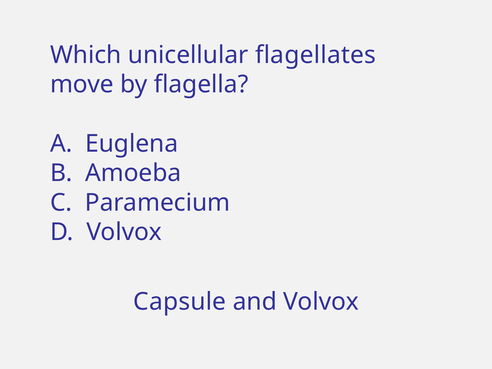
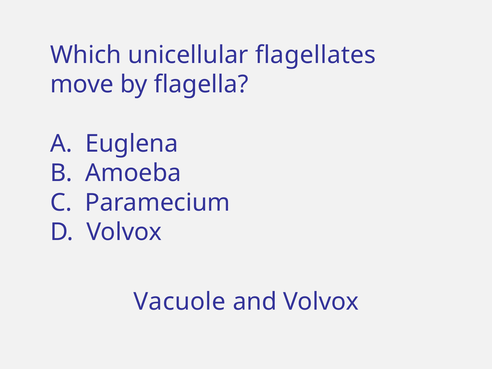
Capsule: Capsule -> Vacuole (180, 302)
